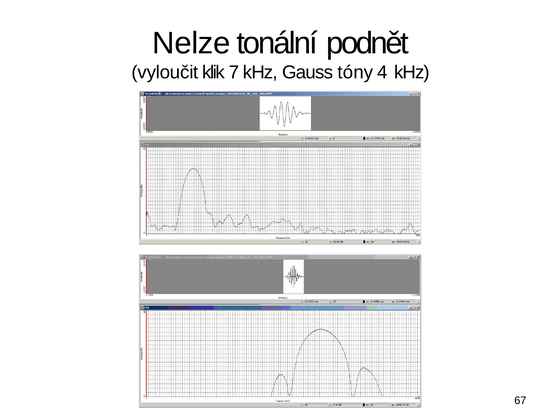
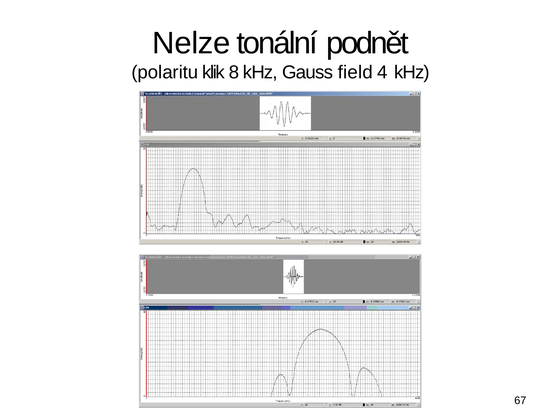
vyloučit: vyloučit -> polaritu (165, 72)
7: 7 -> 8 (234, 72)
tóny: tóny -> field (355, 72)
